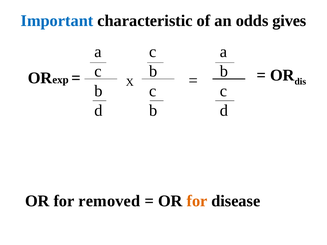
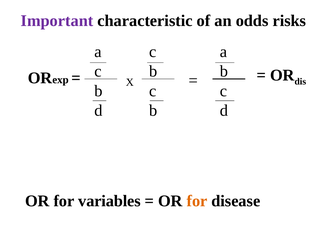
Important colour: blue -> purple (57, 21)
gives: gives -> risks (289, 21)
removed: removed -> variables (109, 201)
